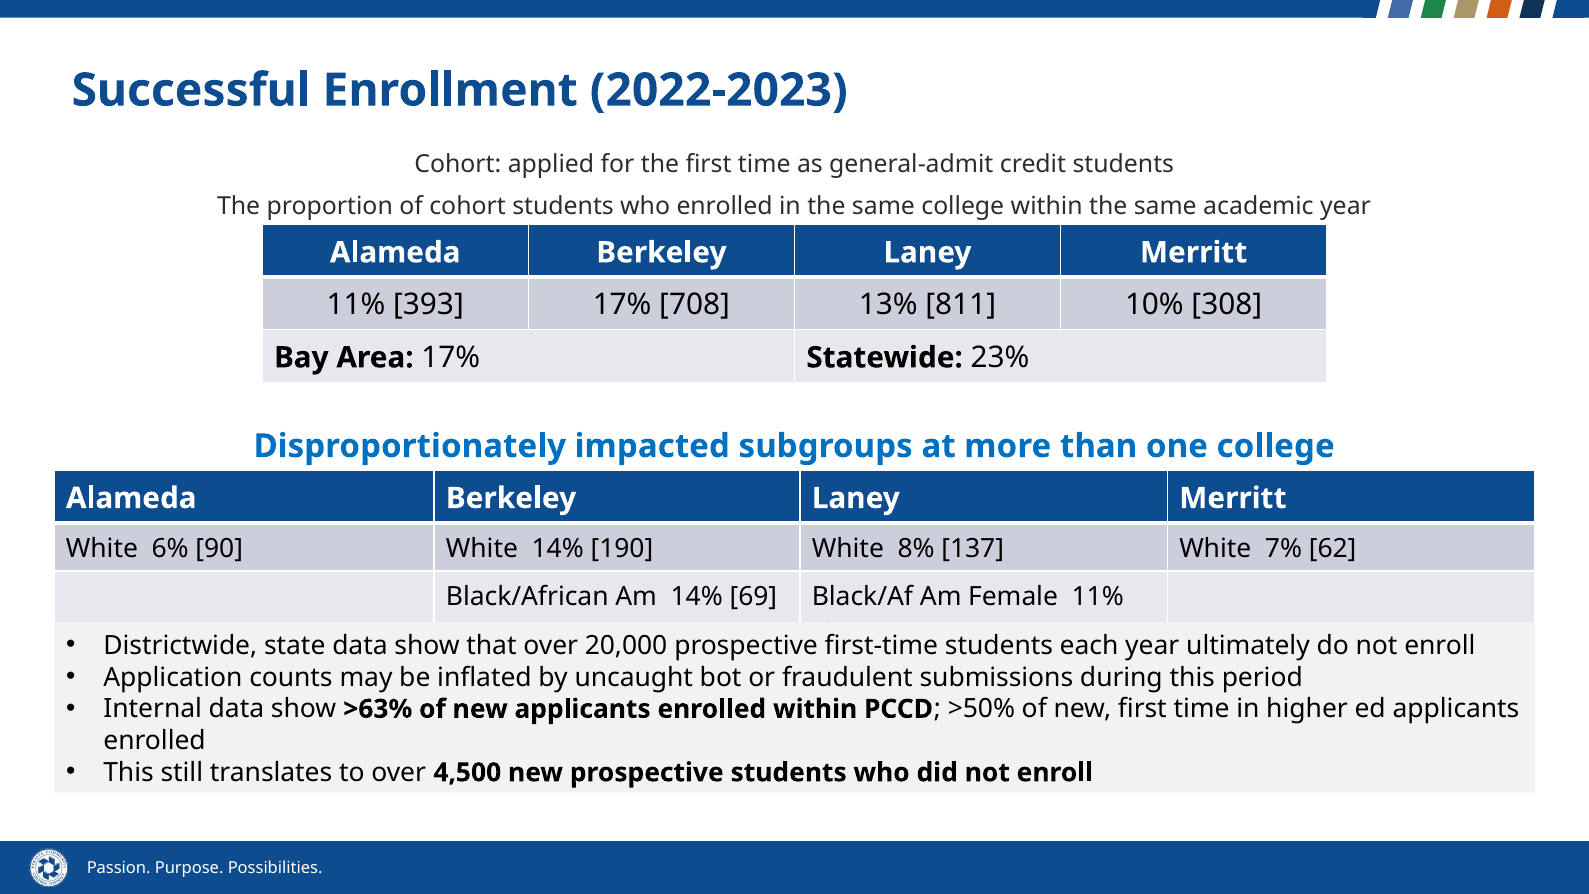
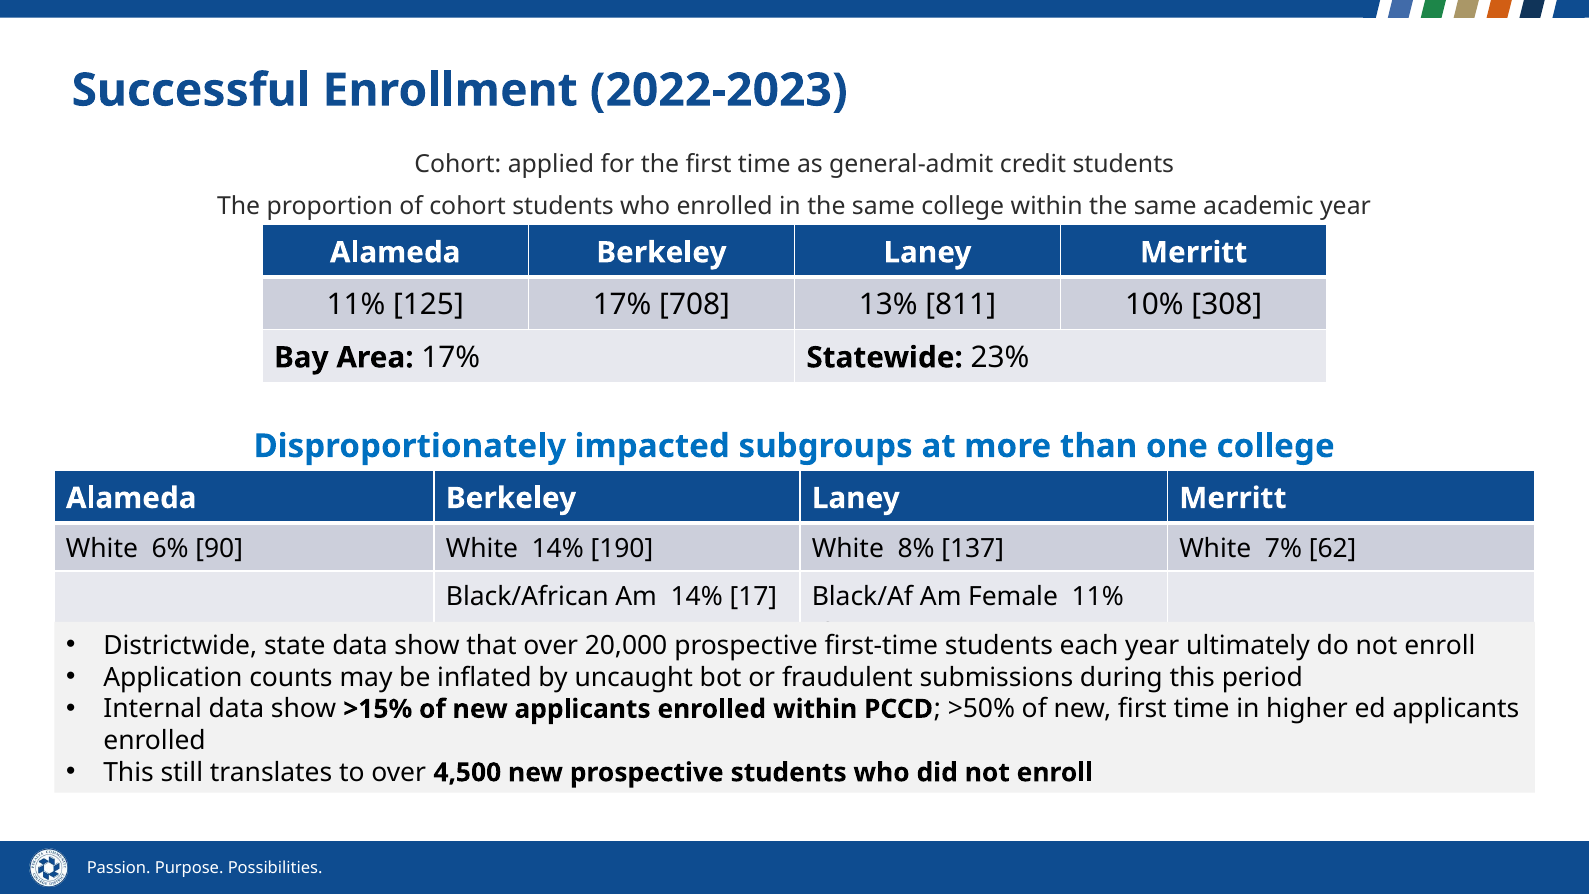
393: 393 -> 125 (428, 305)
69: 69 -> 17 (753, 596)
>63%: >63% -> >15% (378, 709)
